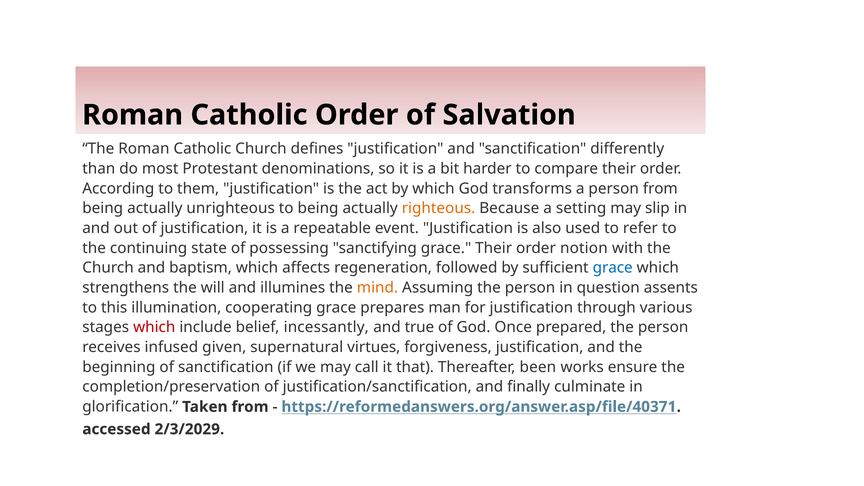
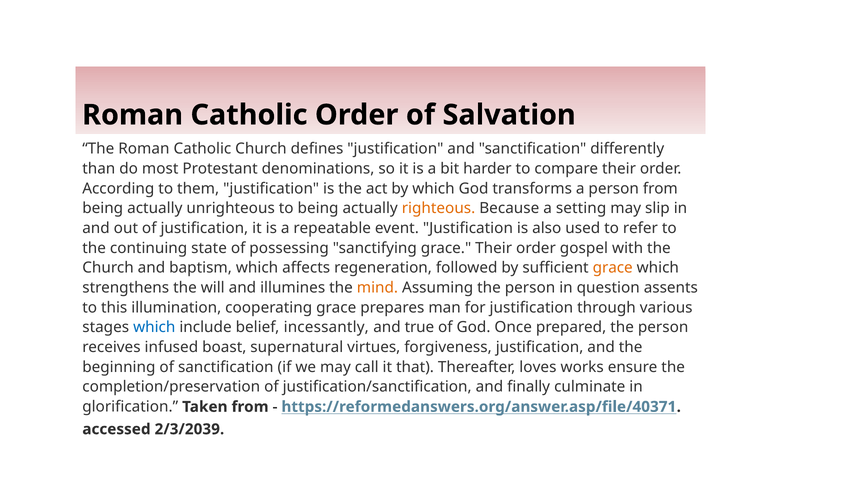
notion: notion -> gospel (584, 248)
grace colour: blue -> orange (613, 268)
which colour: red -> blue (154, 327)
given: given -> boast (224, 347)
been: been -> loves (538, 367)
2/3/2029: 2/3/2029 -> 2/3/2039 (189, 429)
